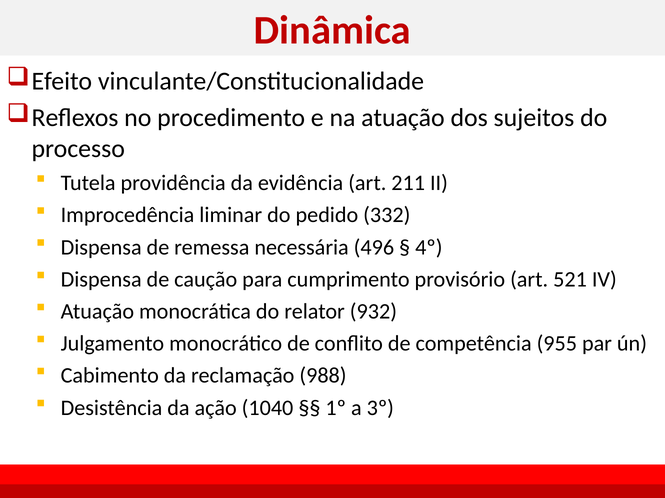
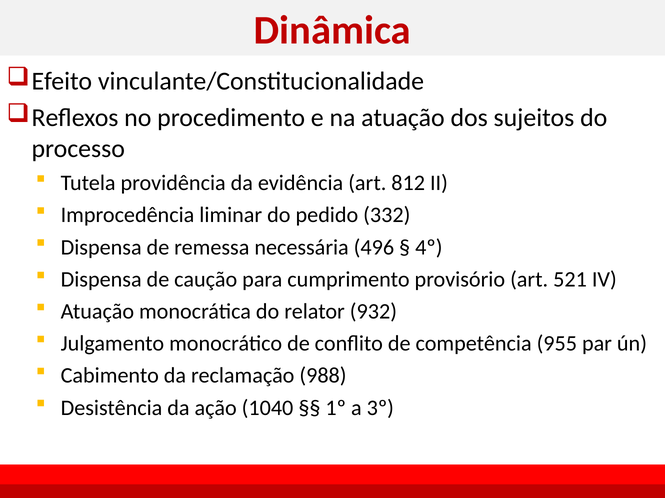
211: 211 -> 812 (408, 183)
